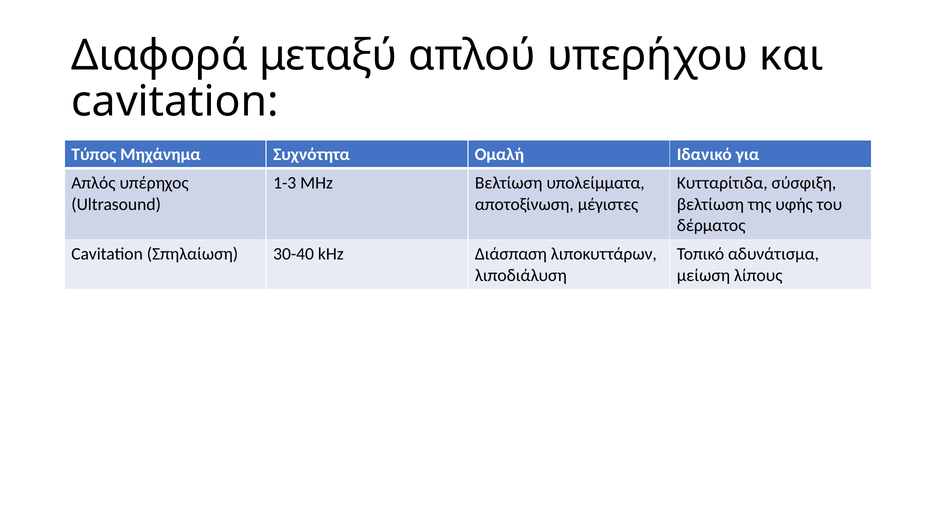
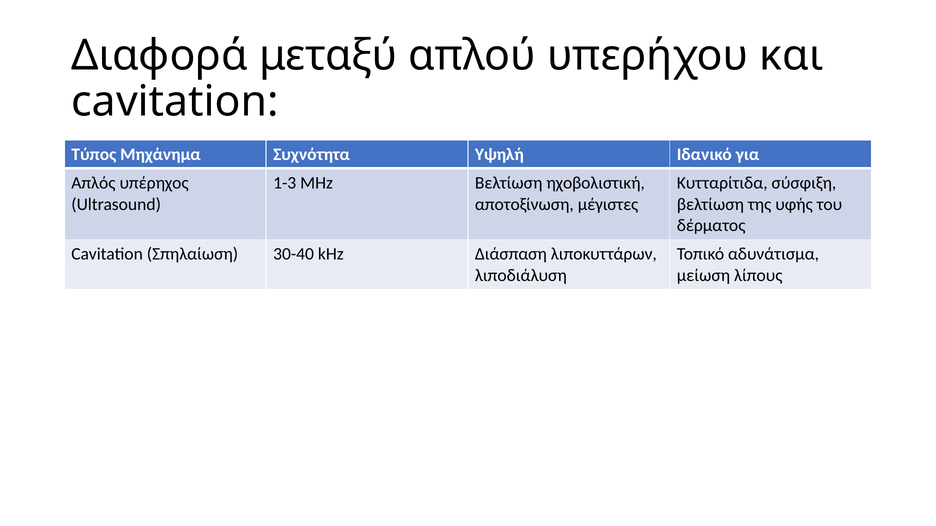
Ομαλή: Ομαλή -> Υψηλή (499, 155)
υπολείμματα: υπολείμματα -> ηχοβολιστική (596, 183)
